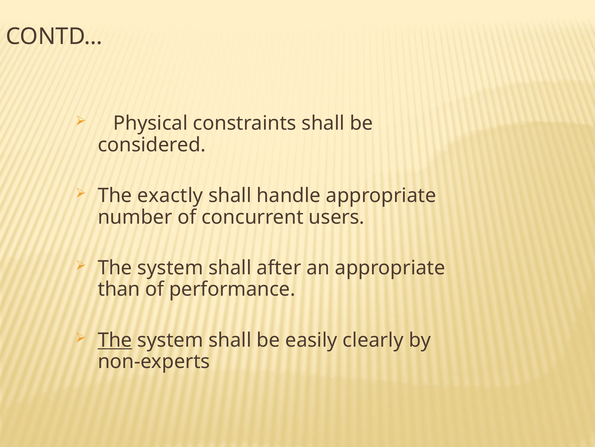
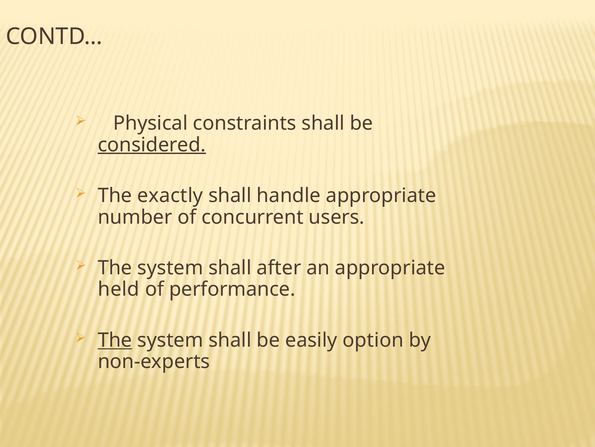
considered underline: none -> present (152, 145)
than: than -> held (119, 289)
clearly: clearly -> option (373, 340)
